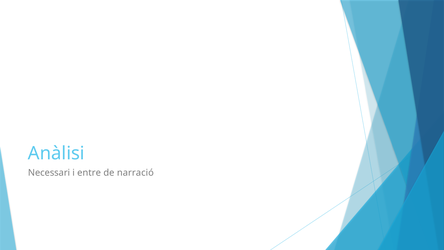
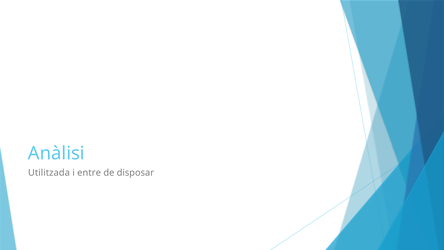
Necessari: Necessari -> Utilitzada (49, 173)
narració: narració -> disposar (135, 173)
